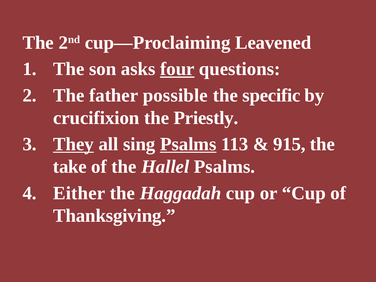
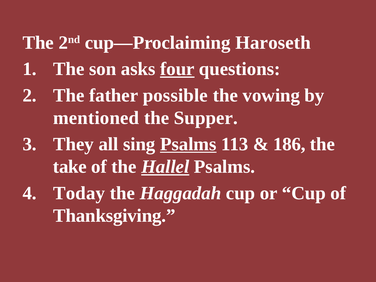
Leavened: Leavened -> Haroseth (273, 43)
specific: specific -> vowing (271, 95)
crucifixion: crucifixion -> mentioned (96, 118)
Priestly: Priestly -> Supper (206, 118)
They underline: present -> none (73, 144)
915: 915 -> 186 (289, 144)
Hallel underline: none -> present (165, 167)
Either: Either -> Today (79, 193)
